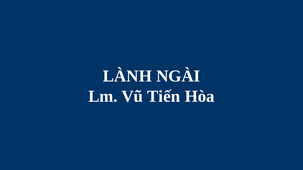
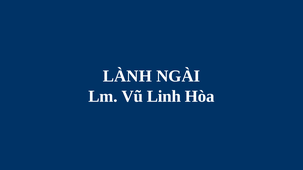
Tiến: Tiến -> Linh (164, 96)
